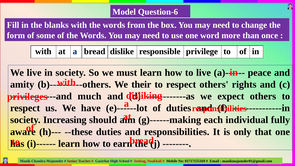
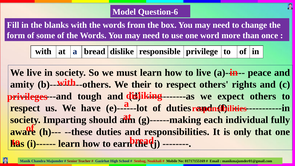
much: much -> tough (90, 96)
Increasing: Increasing -> Imparting (65, 120)
